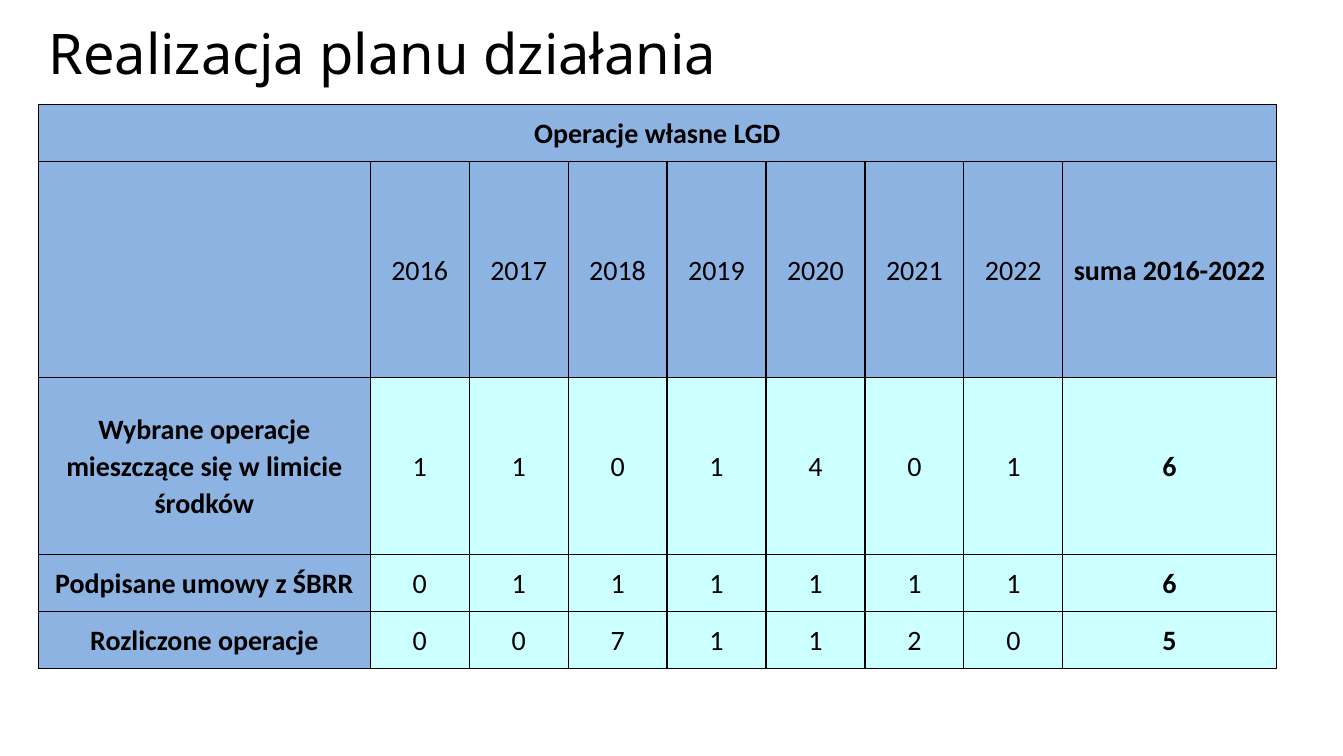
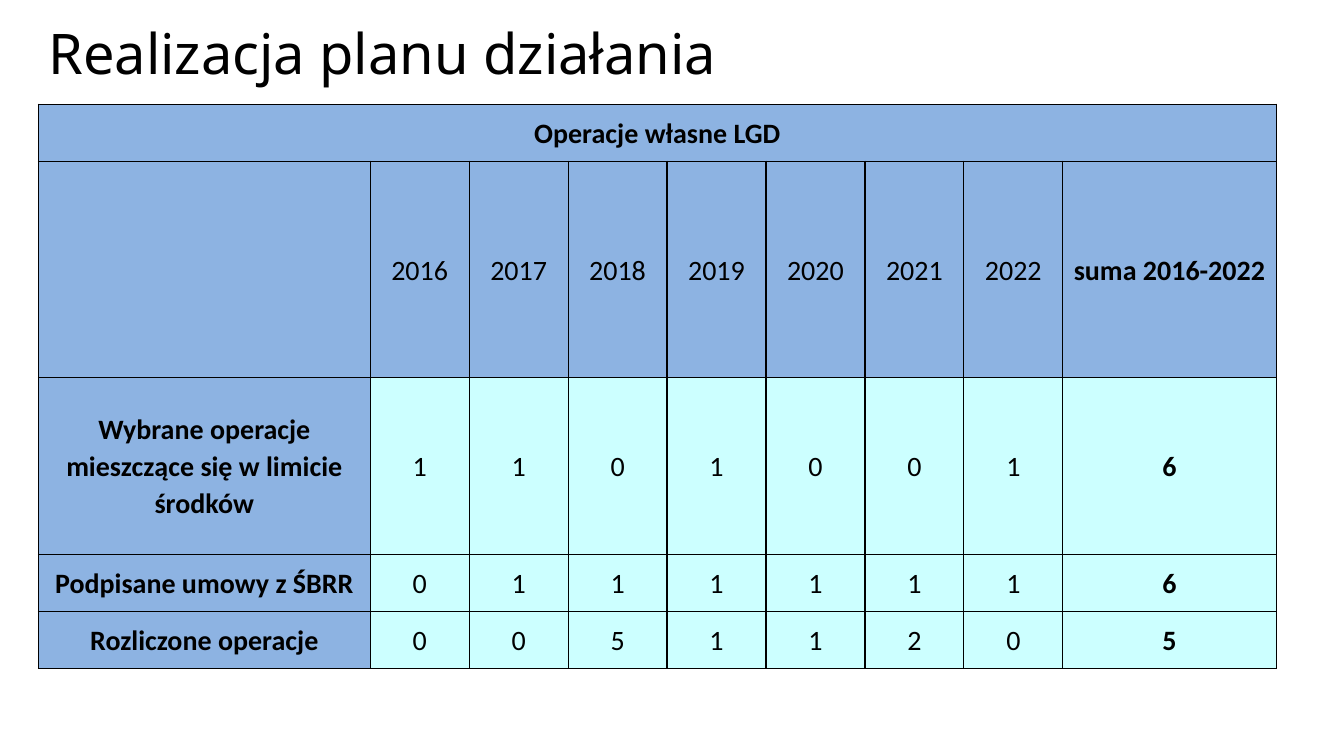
0 1 4: 4 -> 0 (815, 467)
0 0 7: 7 -> 5 (618, 641)
